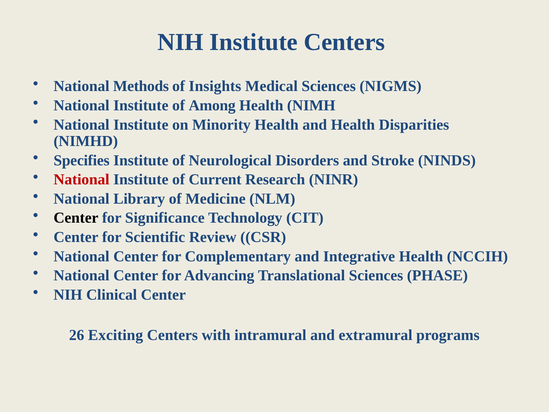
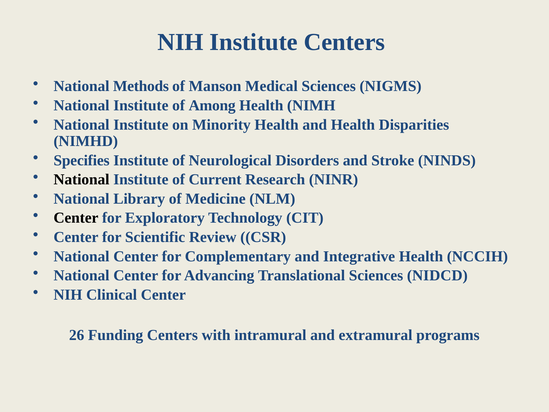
Insights: Insights -> Manson (215, 86)
National colour: red -> black (82, 179)
Significance: Significance -> Exploratory (165, 218)
PHASE: PHASE -> NIDCD (437, 275)
Exciting: Exciting -> Funding (116, 335)
